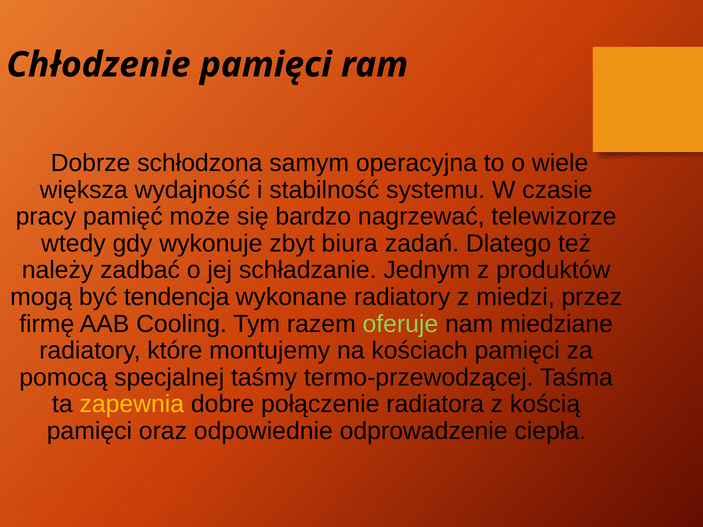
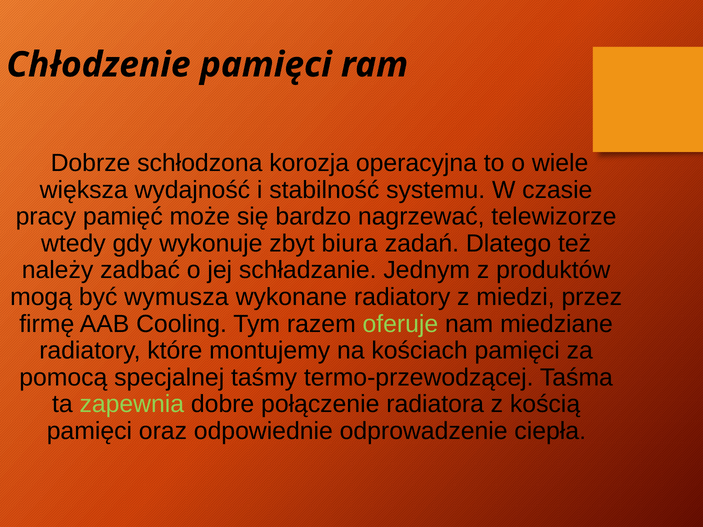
samym: samym -> korozja (309, 163)
tendencja: tendencja -> wymusza (176, 297)
zapewnia colour: yellow -> light green (132, 404)
